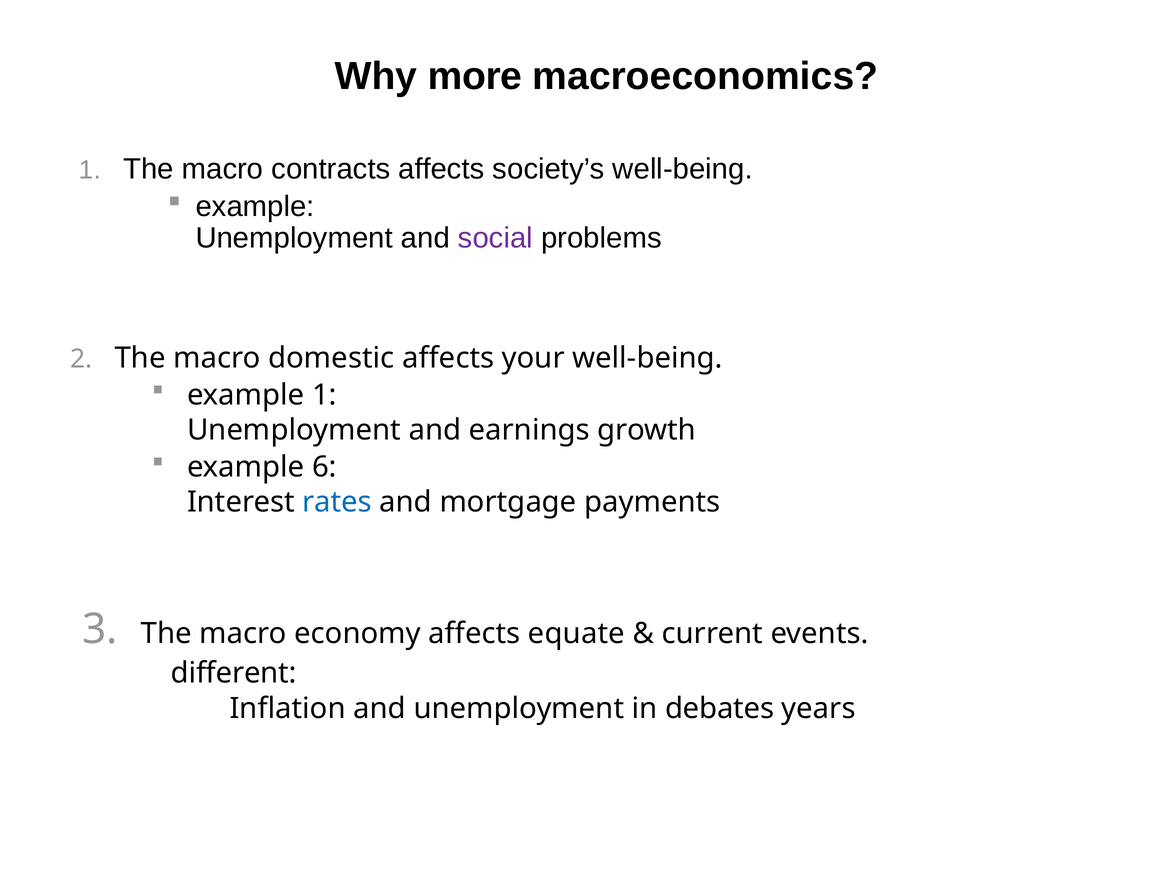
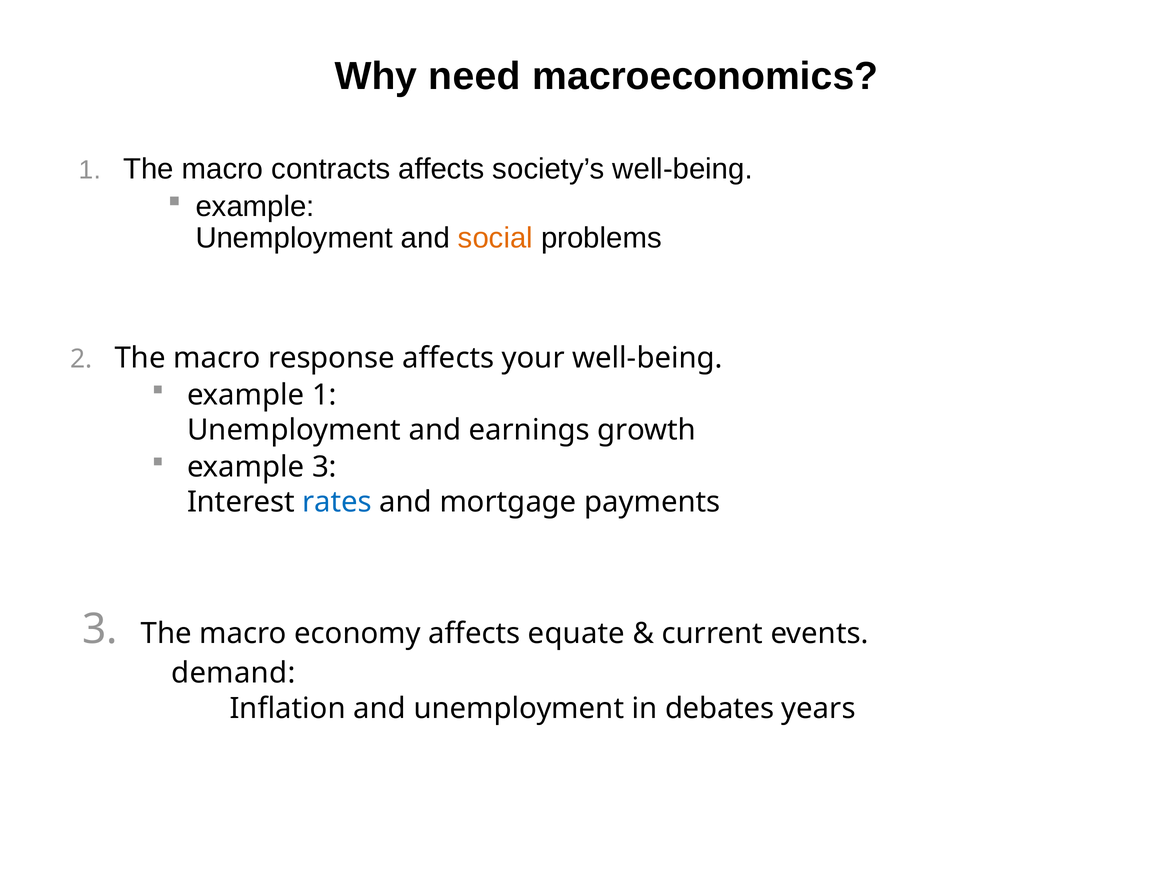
more: more -> need (475, 76)
social colour: purple -> orange (495, 238)
domestic: domestic -> response (331, 358)
example 6: 6 -> 3 (324, 467)
different: different -> demand (233, 673)
